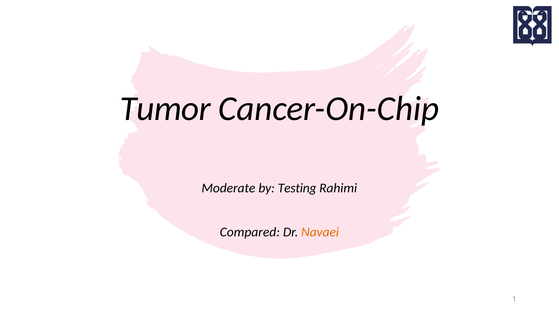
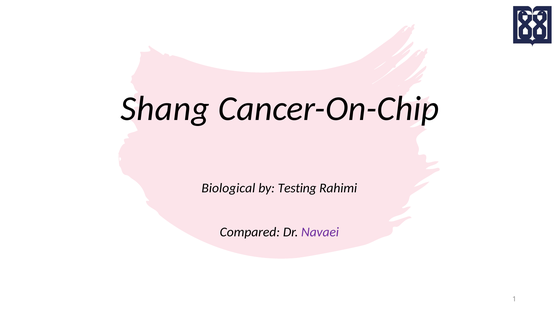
Tumor: Tumor -> Shang (165, 109)
Moderate: Moderate -> Biological (228, 189)
Navaei colour: orange -> purple (320, 232)
